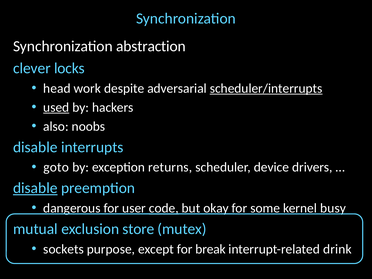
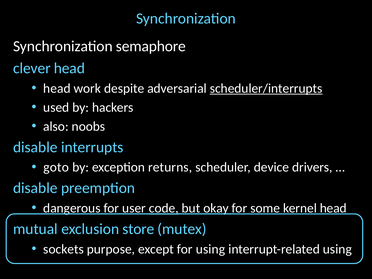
abstraction: abstraction -> semaphore (151, 46)
clever locks: locks -> head (69, 68)
used underline: present -> none (56, 107)
disable underline: present -> none (35, 188)
kernel busy: busy -> head (333, 208)
for break: break -> using (210, 249)
interrupt-related drink: drink -> using (337, 249)
